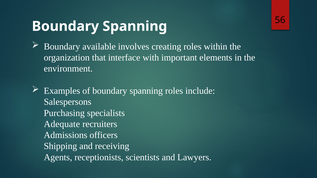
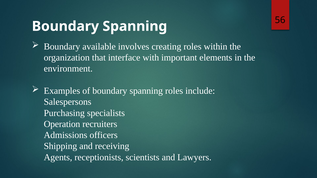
Adequate: Adequate -> Operation (62, 124)
